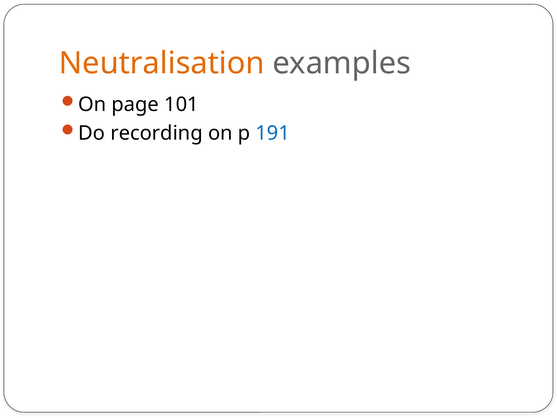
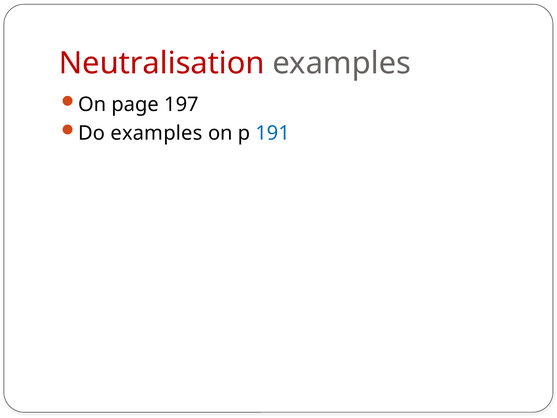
Neutralisation colour: orange -> red (162, 63)
101: 101 -> 197 (181, 104)
Do recording: recording -> examples (156, 133)
